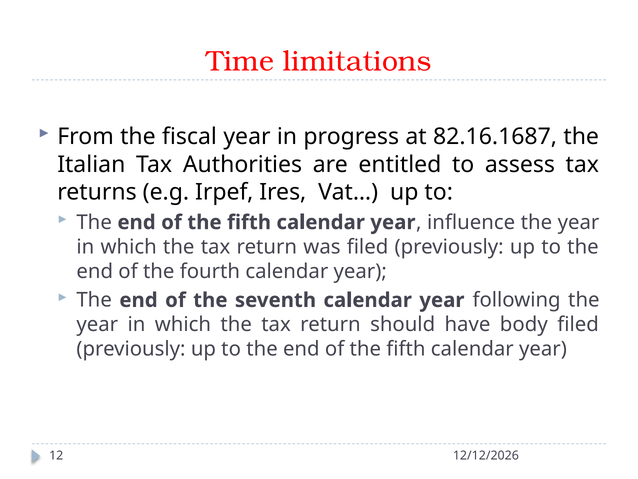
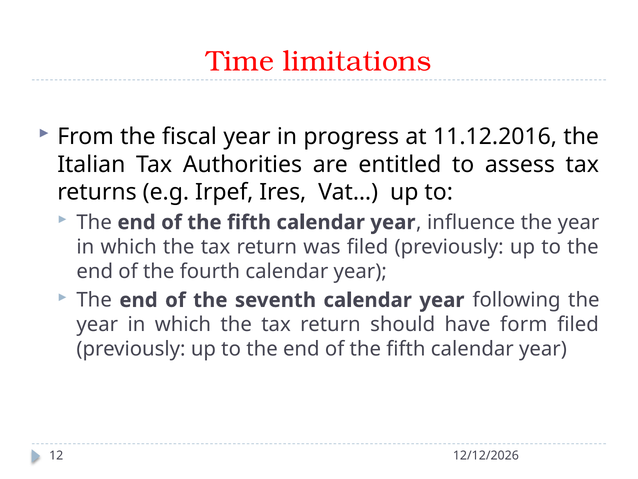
82.16.1687: 82.16.1687 -> 11.12.2016 (495, 137)
body: body -> form (524, 324)
